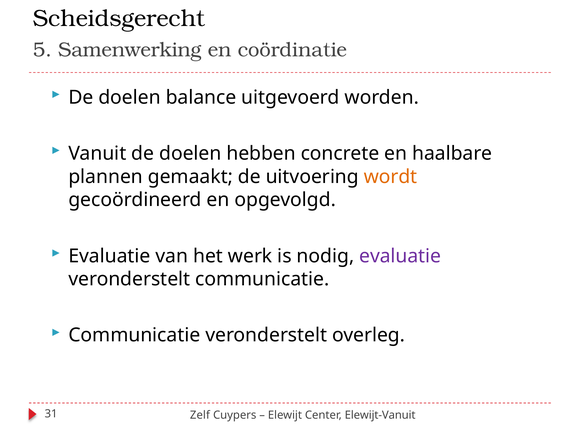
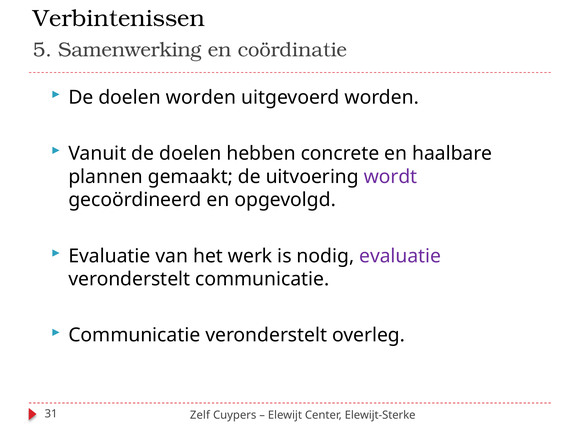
Scheidsgerecht: Scheidsgerecht -> Verbintenissen (119, 18)
doelen balance: balance -> worden (201, 97)
wordt colour: orange -> purple (391, 177)
Elewijt-Vanuit: Elewijt-Vanuit -> Elewijt-Sterke (380, 415)
